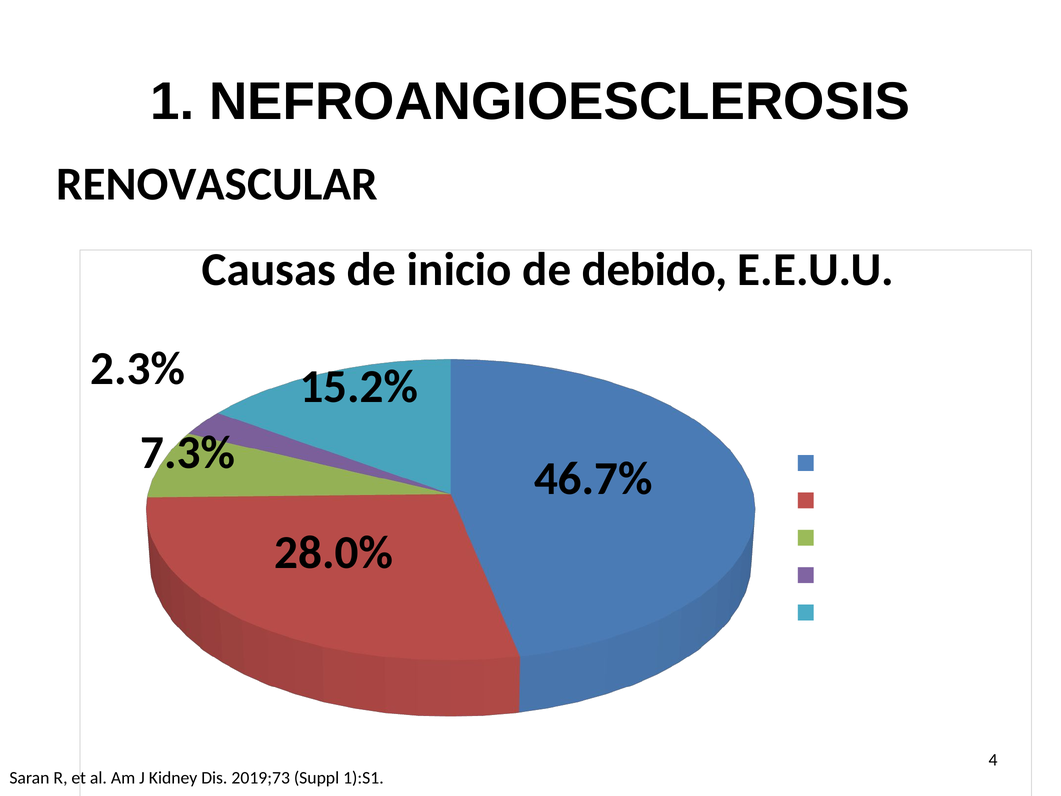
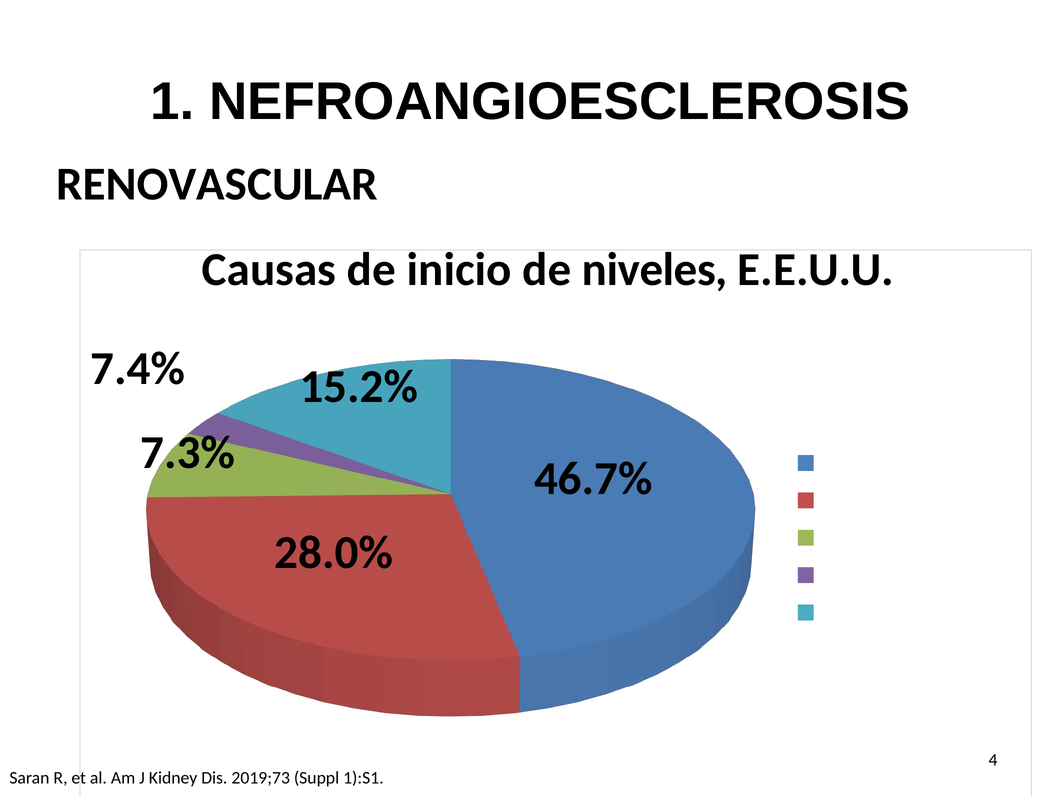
debido: debido -> niveles (655, 269)
2.3%: 2.3% -> 7.4% (138, 369)
